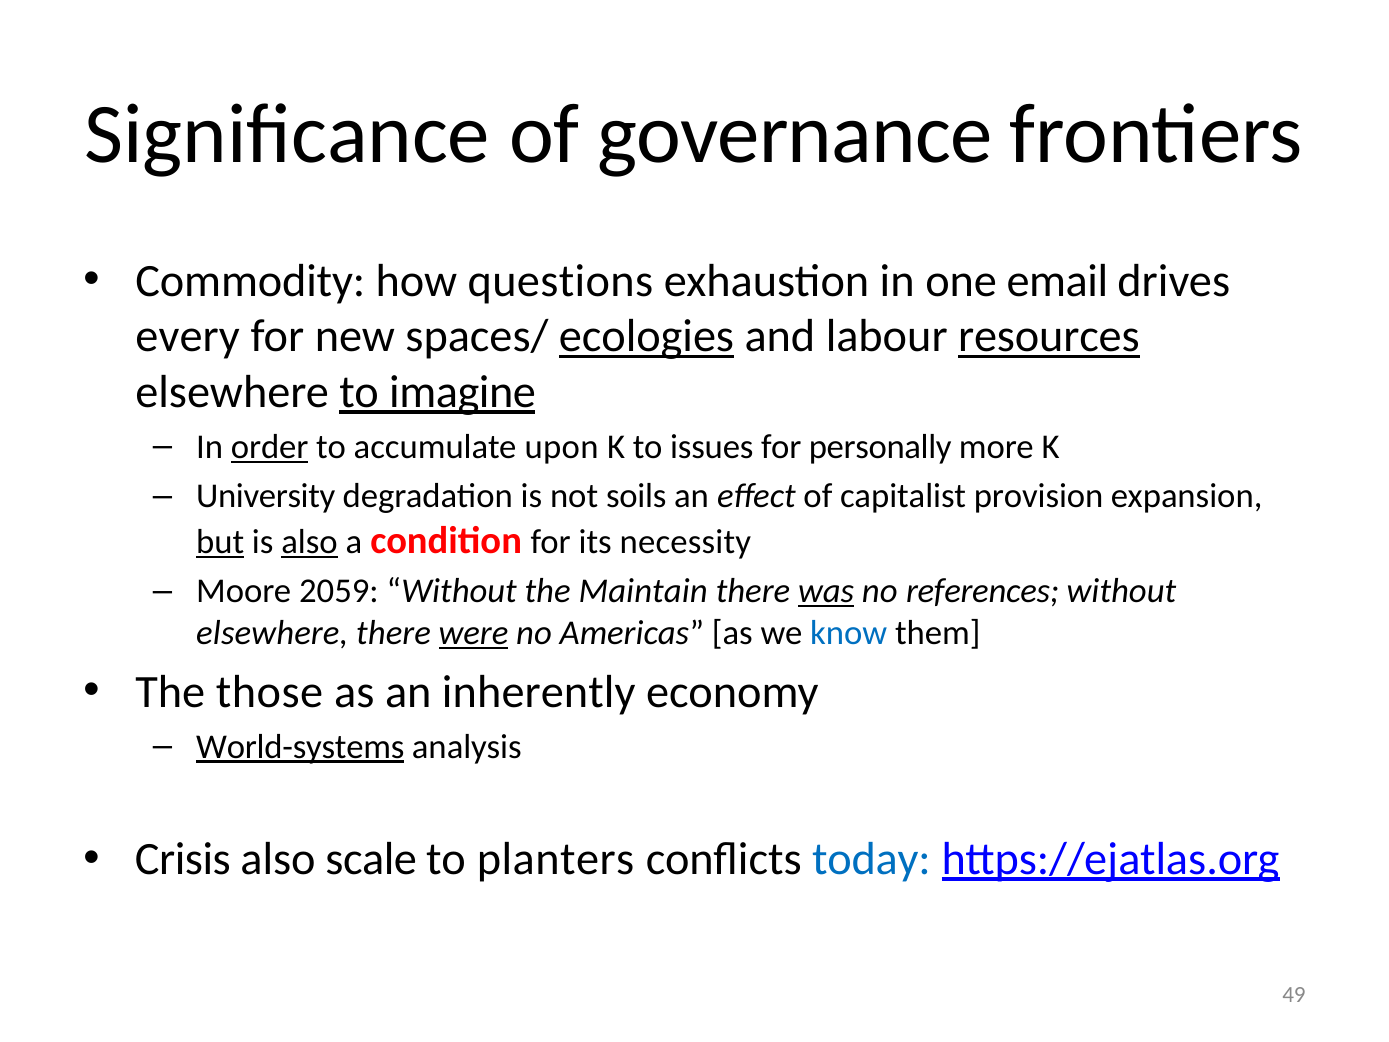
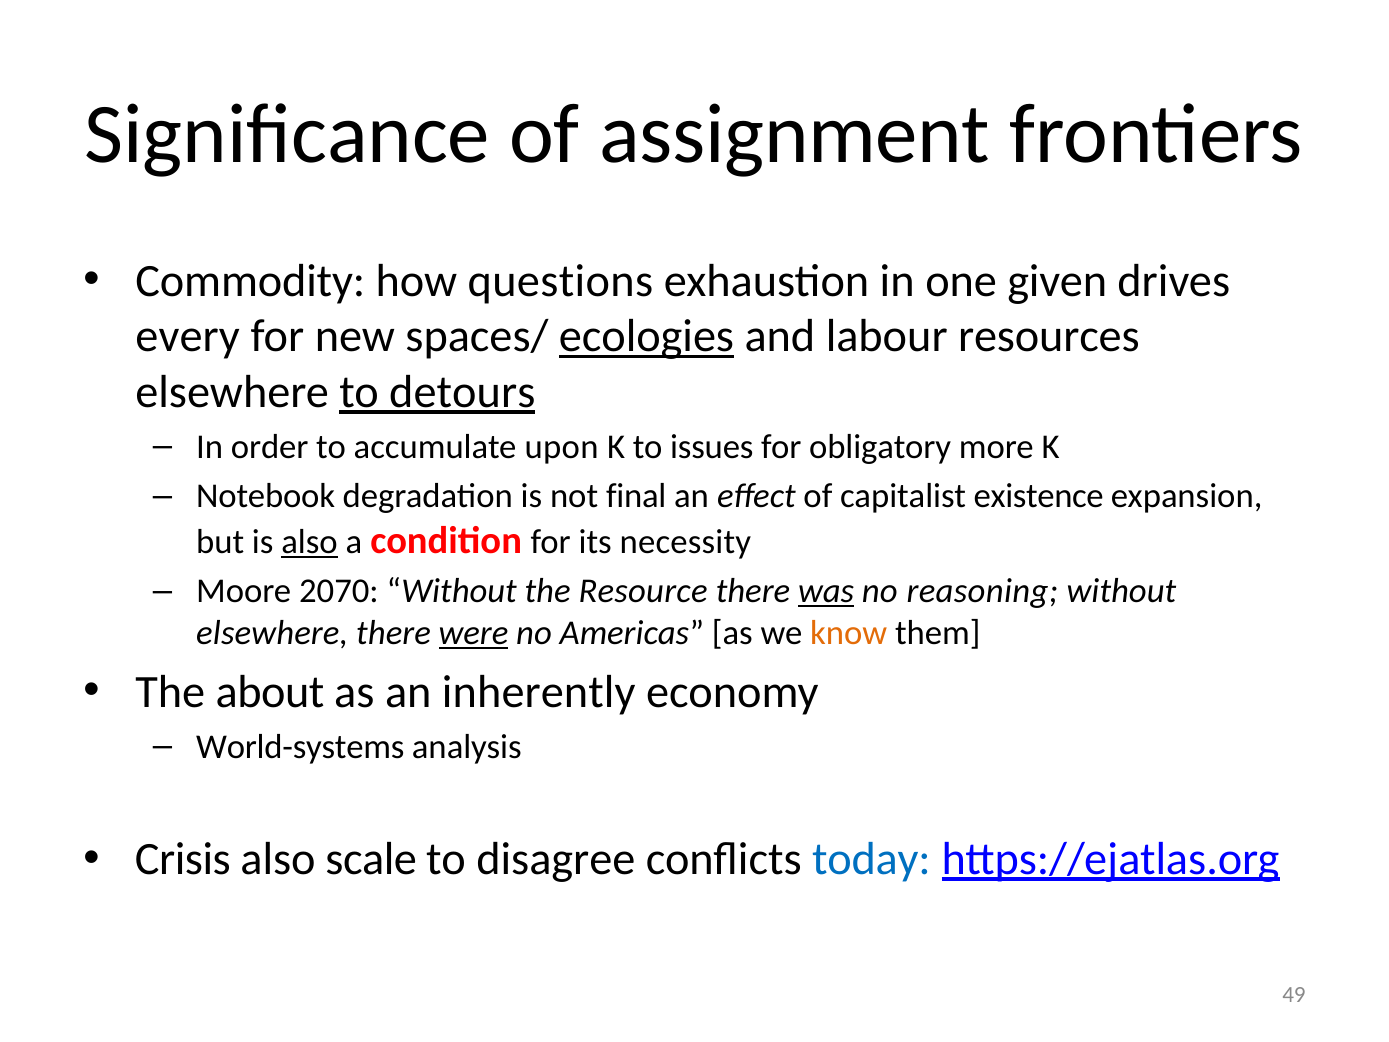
governance: governance -> assignment (795, 134)
email: email -> given (1057, 281)
resources underline: present -> none (1049, 337)
imagine: imagine -> detours (462, 392)
order underline: present -> none (270, 447)
personally: personally -> obligatory (880, 447)
University: University -> Notebook (266, 496)
soils: soils -> final (636, 496)
provision: provision -> existence (1039, 496)
but underline: present -> none (220, 542)
2059: 2059 -> 2070 (339, 591)
Maintain: Maintain -> Resource (643, 591)
references: references -> reasoning (982, 591)
know colour: blue -> orange (849, 633)
those: those -> about (270, 692)
World-systems underline: present -> none (300, 746)
planters: planters -> disagree (556, 859)
